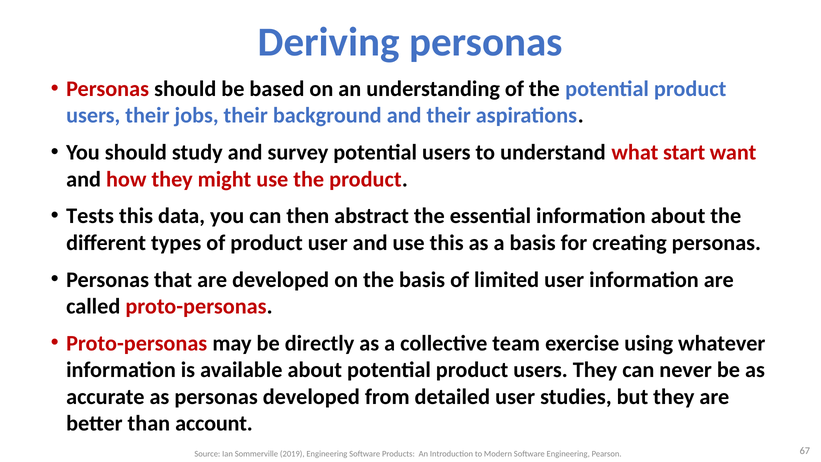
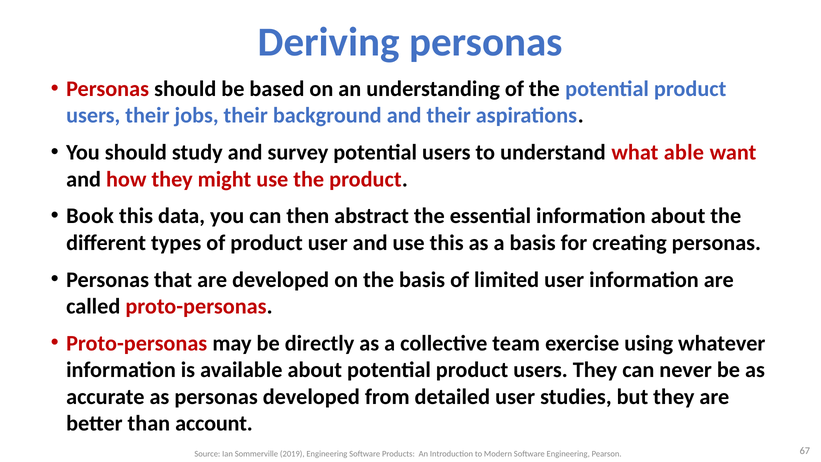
start: start -> able (684, 152)
Tests: Tests -> Book (90, 216)
